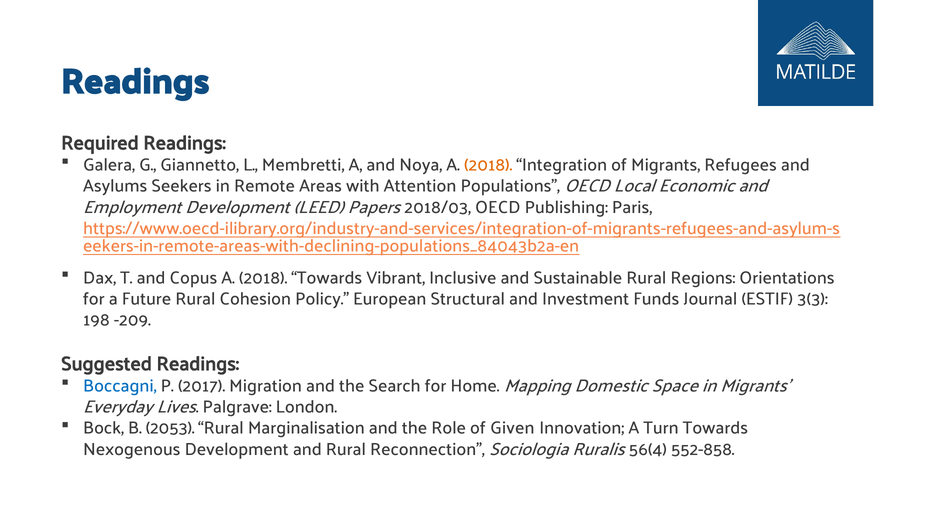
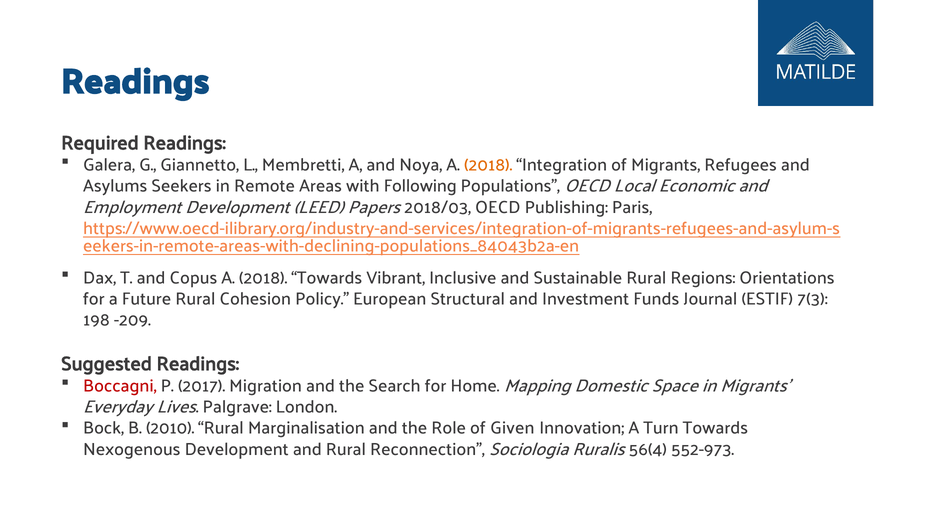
Attention: Attention -> Following (420, 186)
3(3: 3(3 -> 7(3 (812, 299)
Boccagni colour: blue -> red (120, 386)
2053: 2053 -> 2010 (170, 428)
552-858: 552-858 -> 552-973 (703, 449)
